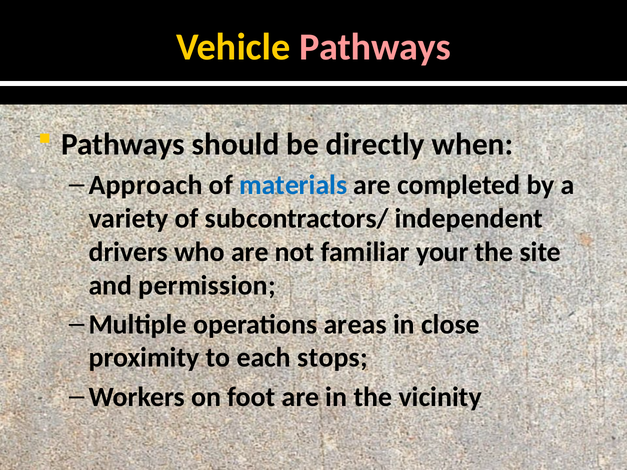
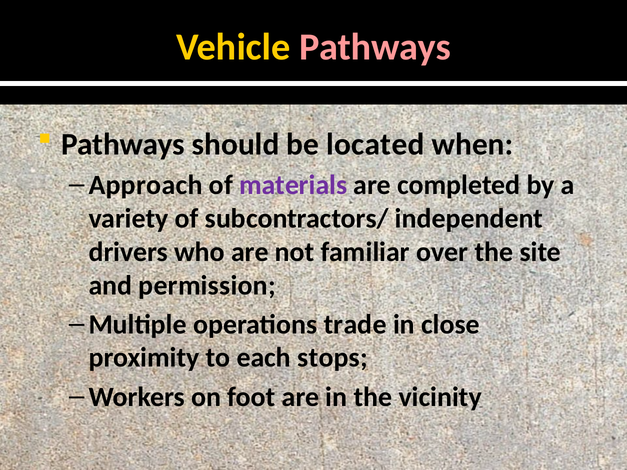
directly: directly -> located (375, 144)
materials colour: blue -> purple (293, 185)
your: your -> over (442, 252)
areas: areas -> trade (355, 325)
